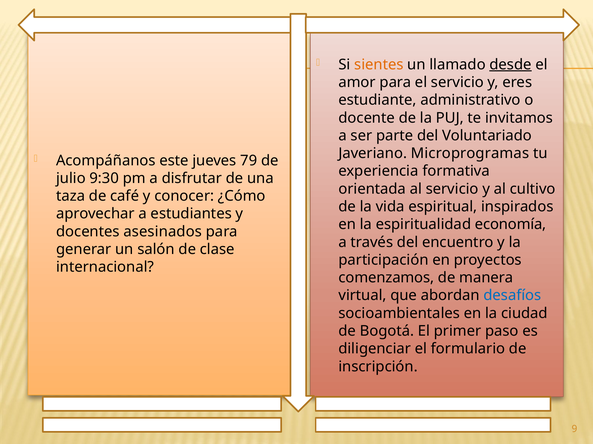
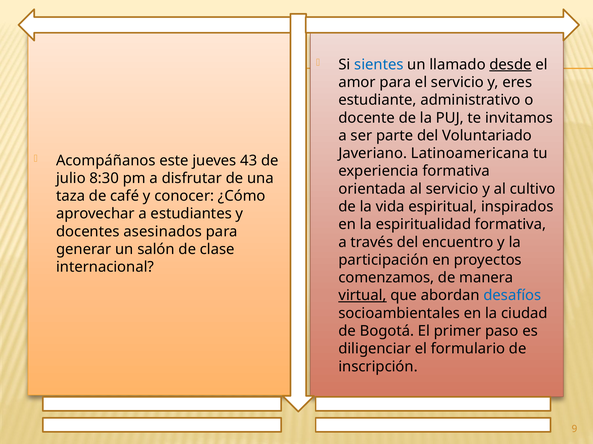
sientes colour: orange -> blue (379, 65)
Microprogramas: Microprogramas -> Latinoamericana (470, 154)
79: 79 -> 43 (249, 161)
9:30: 9:30 -> 8:30 (104, 179)
espiritualidad economía: economía -> formativa (510, 225)
virtual underline: none -> present (363, 296)
